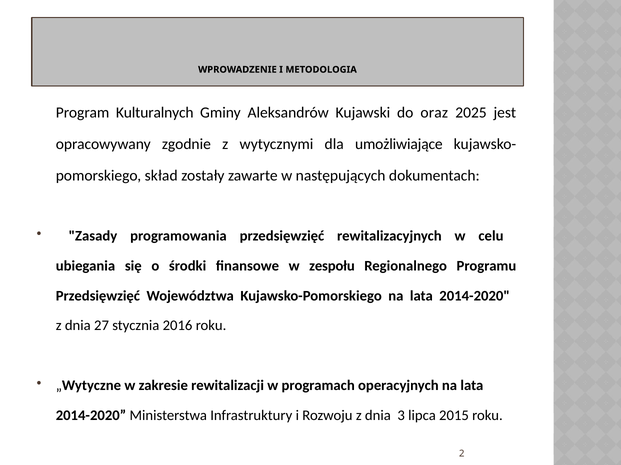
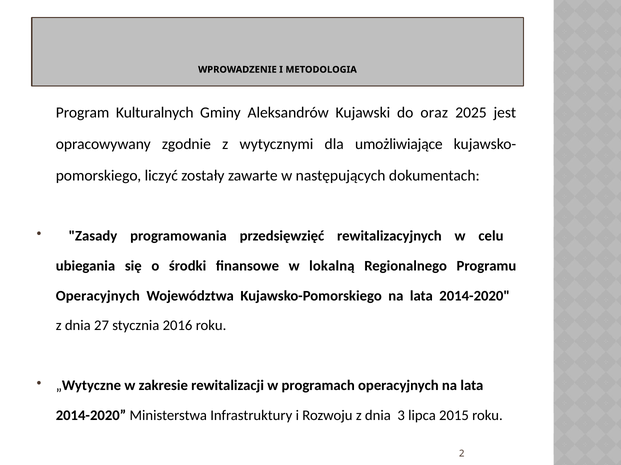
skład: skład -> liczyć (161, 176)
zespołu: zespołu -> lokalną (332, 266)
Przedsięwzięć: Przedsięwzięć -> Operacyjnych (98, 296)
